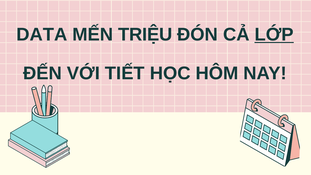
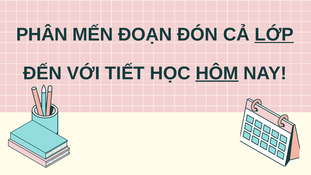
DATA: DATA -> PHÂN (42, 35)
TRIỆU: TRIỆU -> ĐOẠN (145, 35)
HÔM underline: none -> present (217, 73)
